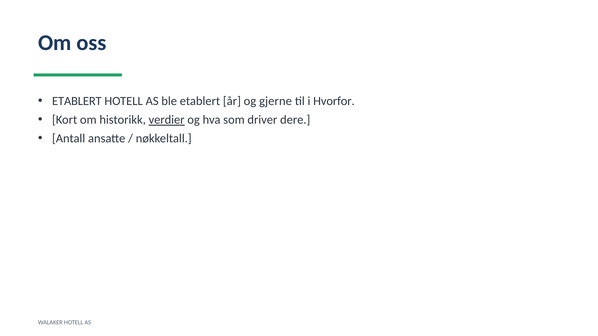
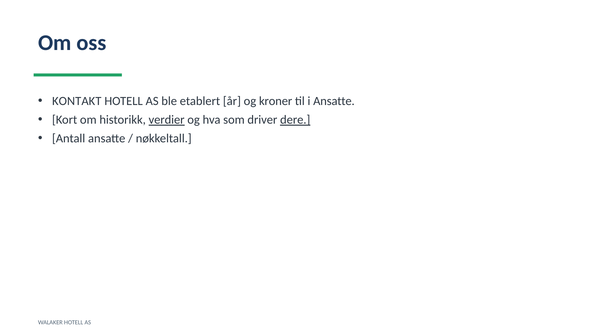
ETABLERT: ETABLERT -> KONTAKT (77, 101)
gjerne: gjerne -> kroner (276, 101)
i Hvorfor: Hvorfor -> Ansatte (334, 101)
dere underline: none -> present (295, 120)
